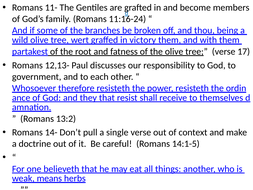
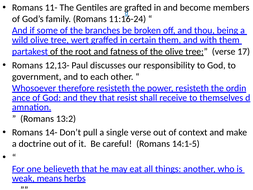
victory: victory -> certain (143, 40)
